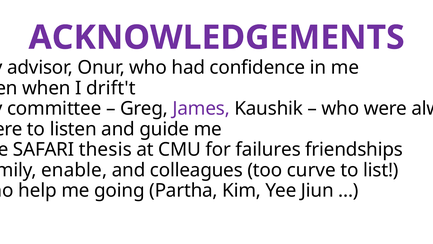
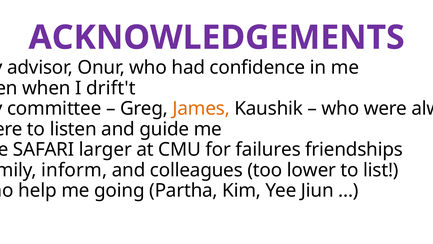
James colour: purple -> orange (201, 108)
thesis: thesis -> larger (105, 149)
enable: enable -> inform (74, 170)
curve: curve -> lower (311, 170)
